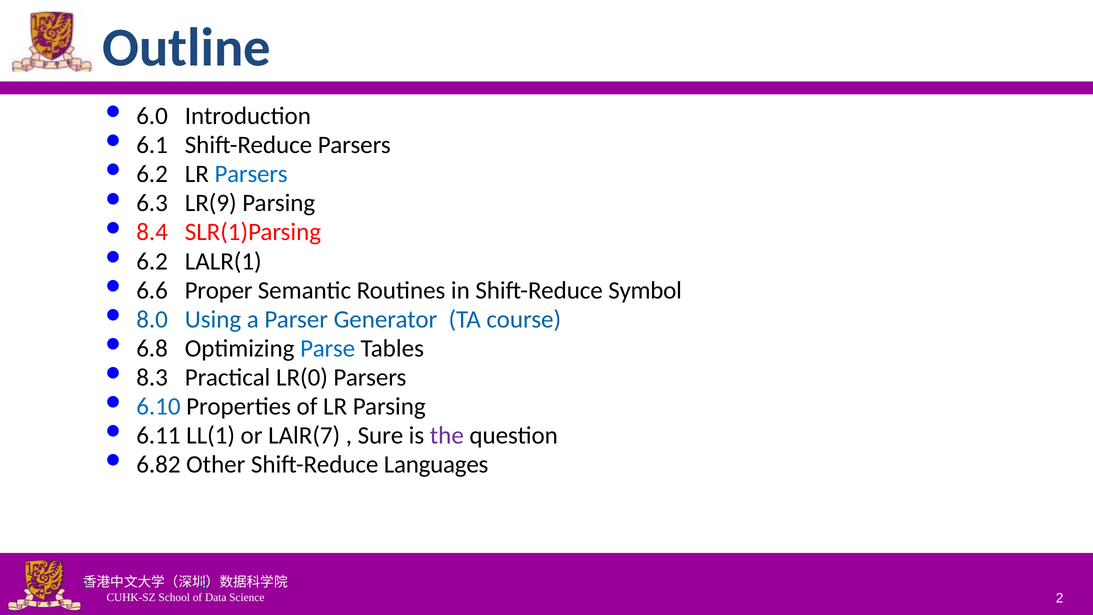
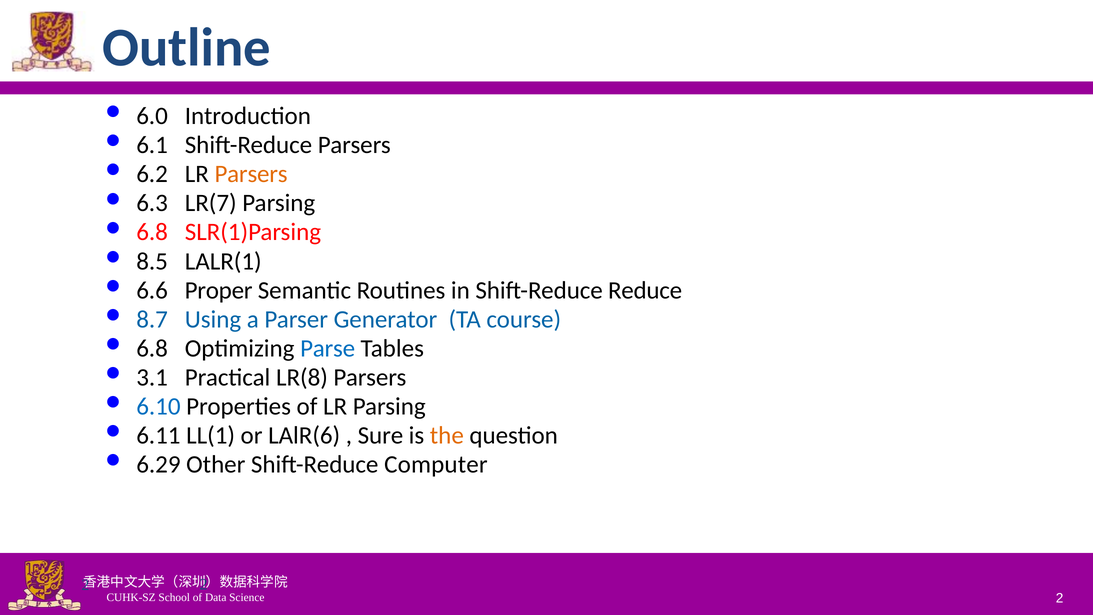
Parsers colour: blue -> orange (251, 174)
LR(9: LR(9 -> LR(7 (211, 203)
8.4: 8.4 -> 6.8 (152, 232)
6.2: 6.2 -> 8.5 (152, 261)
Symbol: Symbol -> Reduce (645, 290)
8.0: 8.0 -> 8.7 (152, 319)
8.3: 8.3 -> 3.1 (152, 377)
LR(0: LR(0 -> LR(8 (302, 377)
LAlR(7: LAlR(7 -> LAlR(6 (304, 435)
the colour: purple -> orange (447, 435)
6.82: 6.82 -> 6.29 (158, 465)
Languages: Languages -> Computer (436, 465)
